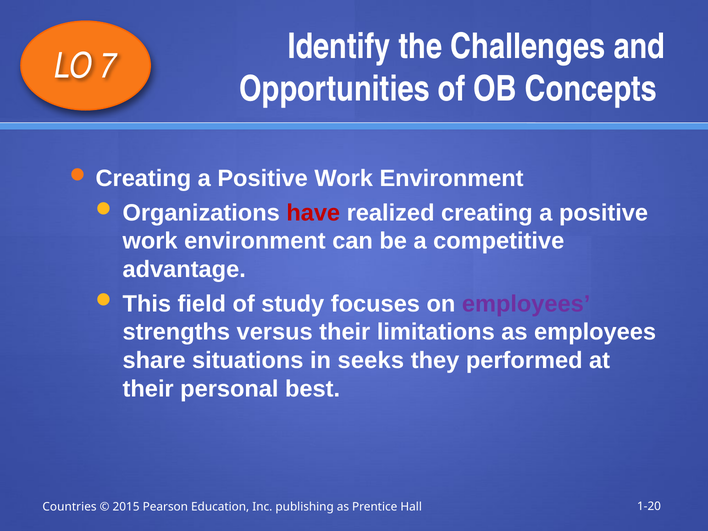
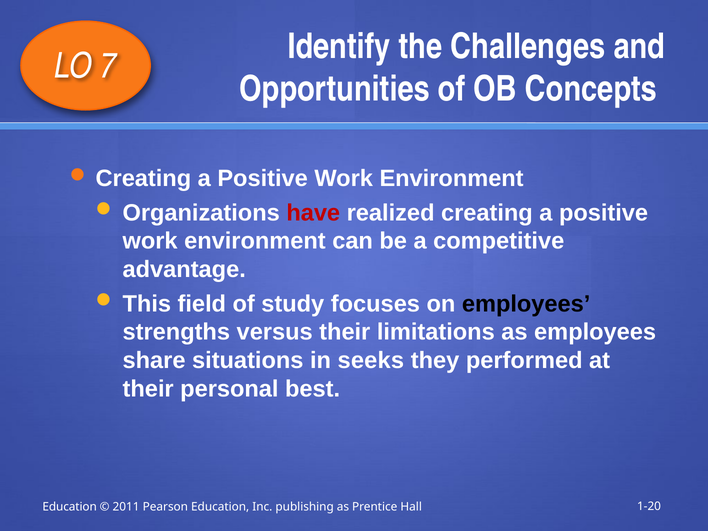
employees colour: purple -> black (526, 304)
Countries: Countries -> Education (70, 507)
2015: 2015 -> 2011 (126, 507)
